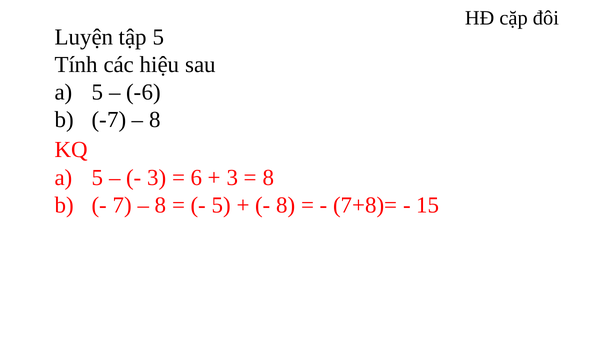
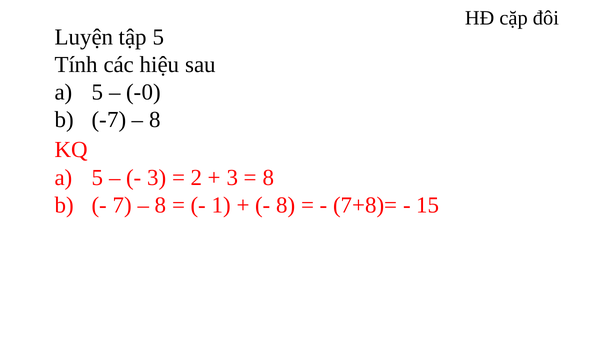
-6: -6 -> -0 (143, 92)
6: 6 -> 2 (196, 178)
5: 5 -> 1 (221, 205)
